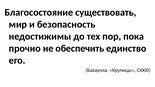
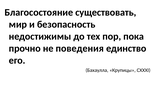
обеспечить: обеспечить -> поведения (80, 49)
